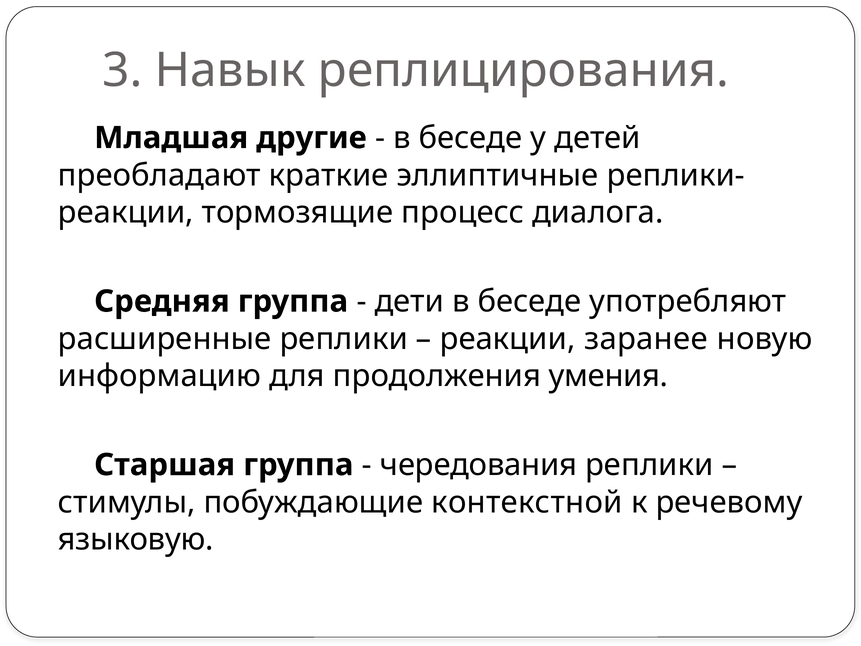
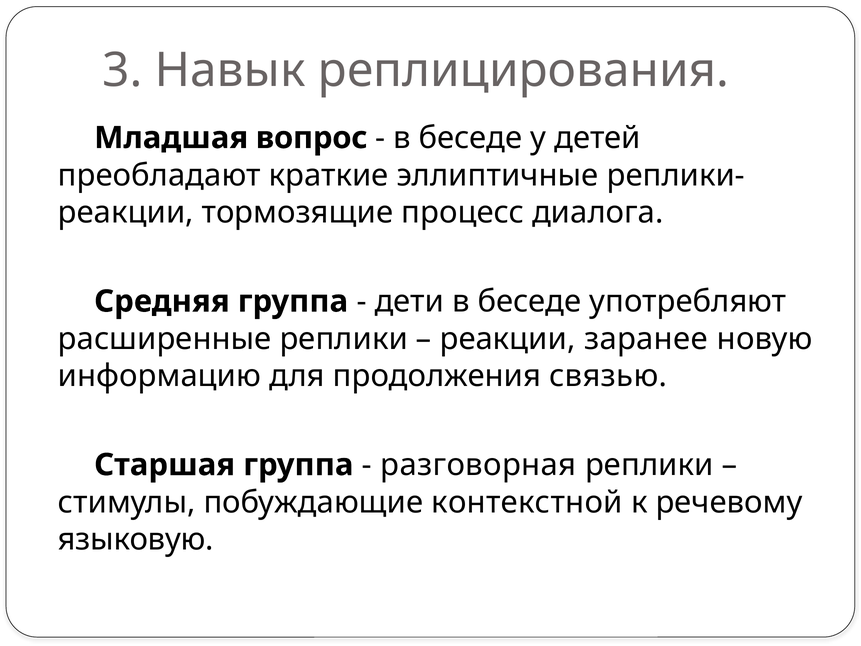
другие: другие -> вопрос (312, 138)
умения: умения -> связью (608, 376)
чередования: чередования -> разговорная (478, 465)
